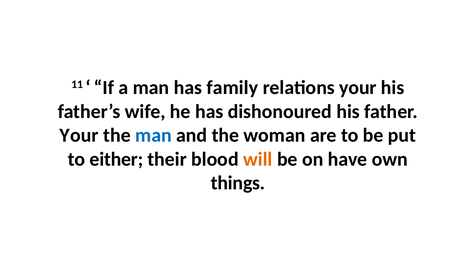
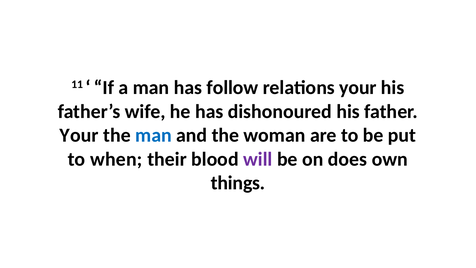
family: family -> follow (232, 88)
either: either -> when (116, 159)
will colour: orange -> purple (258, 159)
have: have -> does (347, 159)
